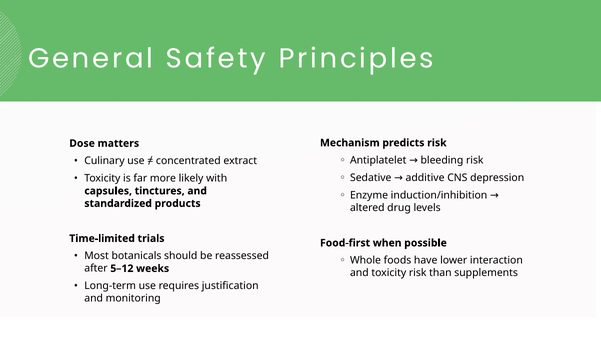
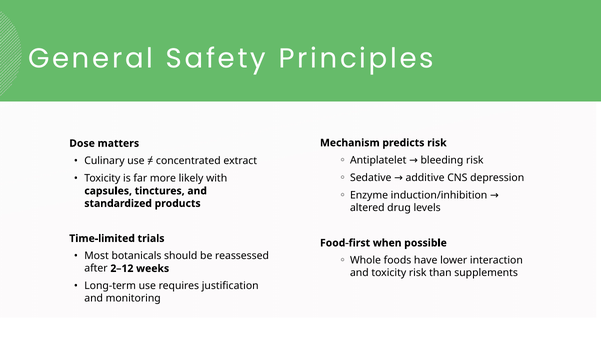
5–12: 5–12 -> 2–12 (122, 269)
